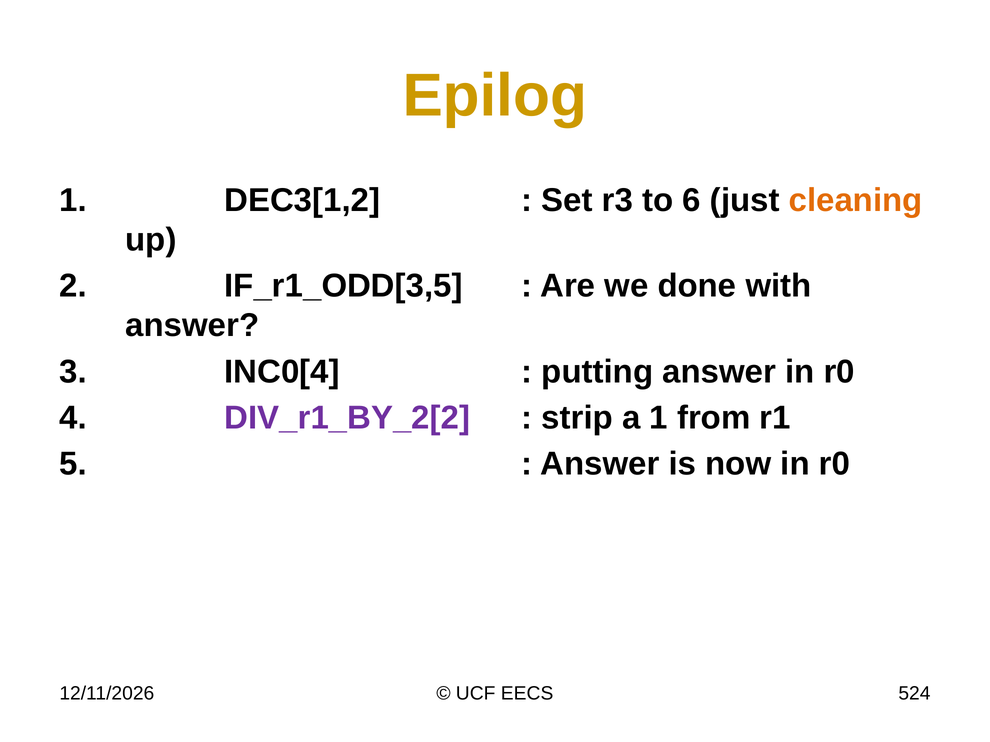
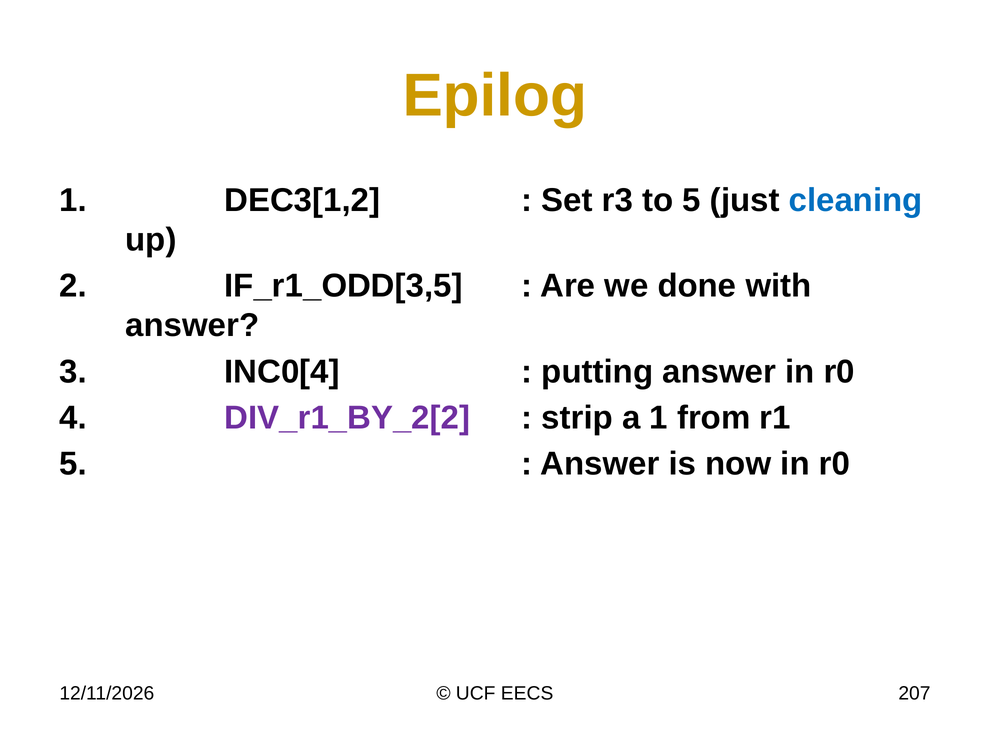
to 6: 6 -> 5 (692, 200)
cleaning colour: orange -> blue (856, 200)
524: 524 -> 207 (914, 694)
